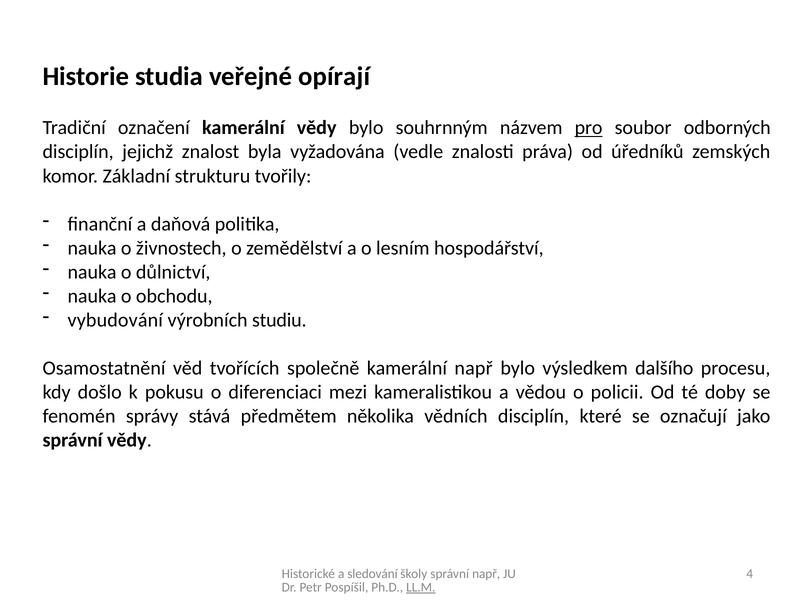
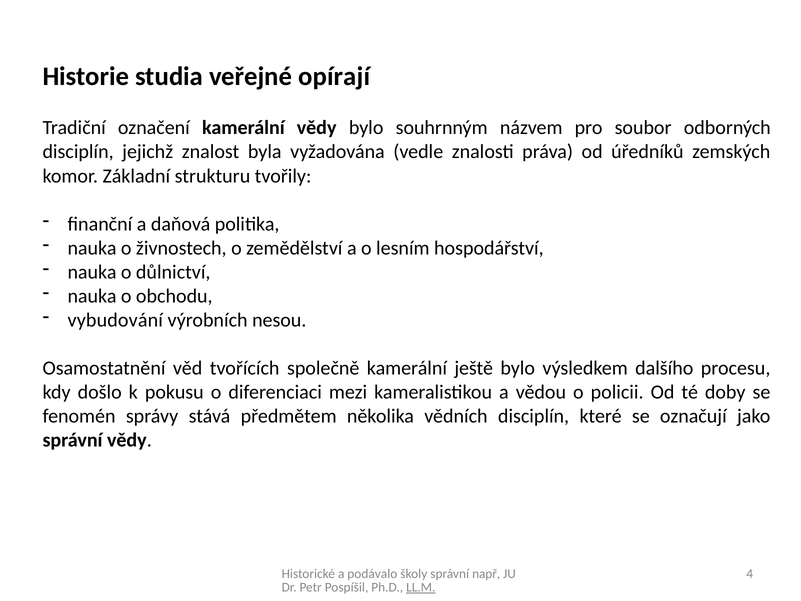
pro underline: present -> none (589, 128)
studiu: studiu -> nesou (279, 320)
kamerální např: např -> ještě (474, 368)
sledování: sledování -> podávalo (372, 574)
